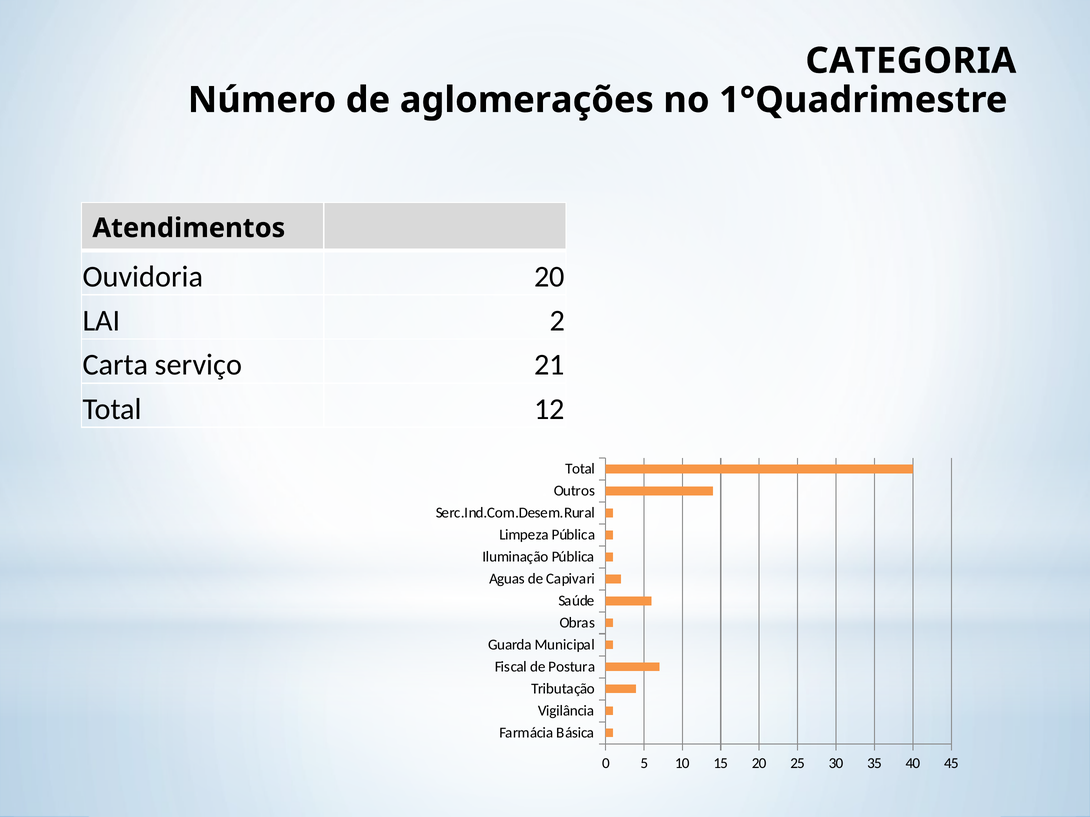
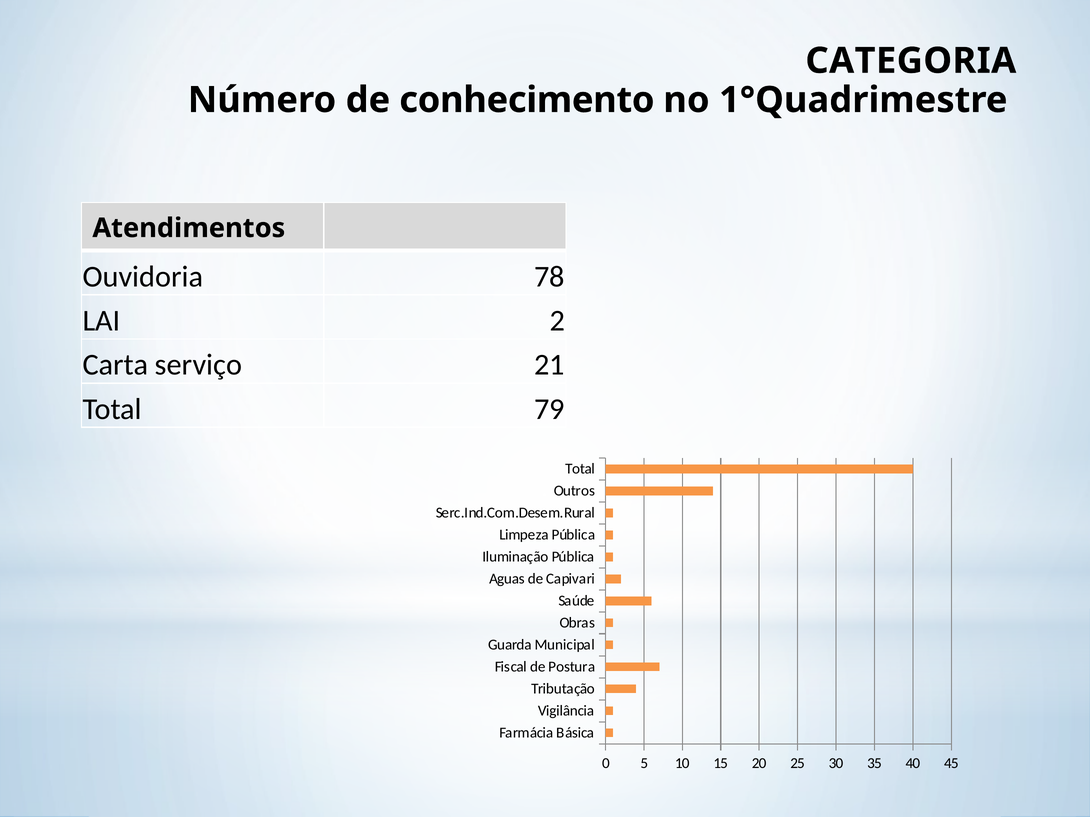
aglomerações: aglomerações -> conhecimento (527, 100)
Ouvidoria 20: 20 -> 78 (549, 277)
12: 12 -> 79 (549, 409)
